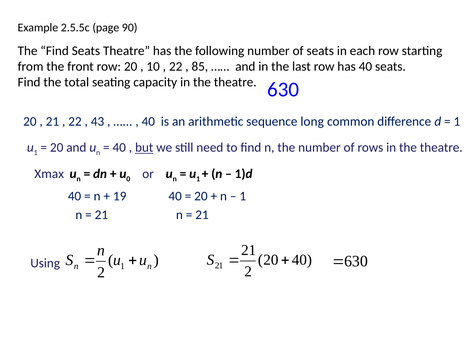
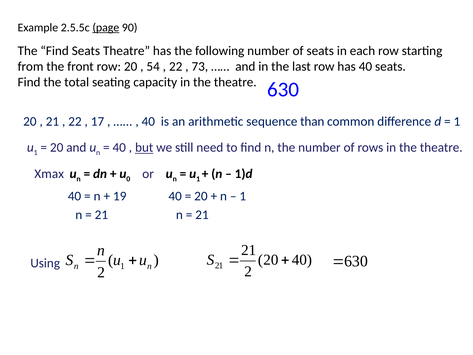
page underline: none -> present (106, 27)
10: 10 -> 54 (153, 66)
85: 85 -> 73 (200, 66)
43: 43 -> 17 (98, 122)
long: long -> than (312, 122)
